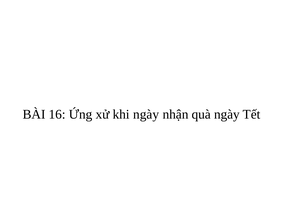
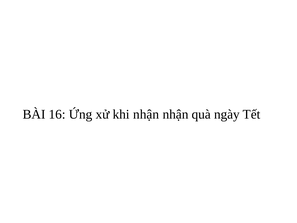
khi ngày: ngày -> nhận (146, 114)
